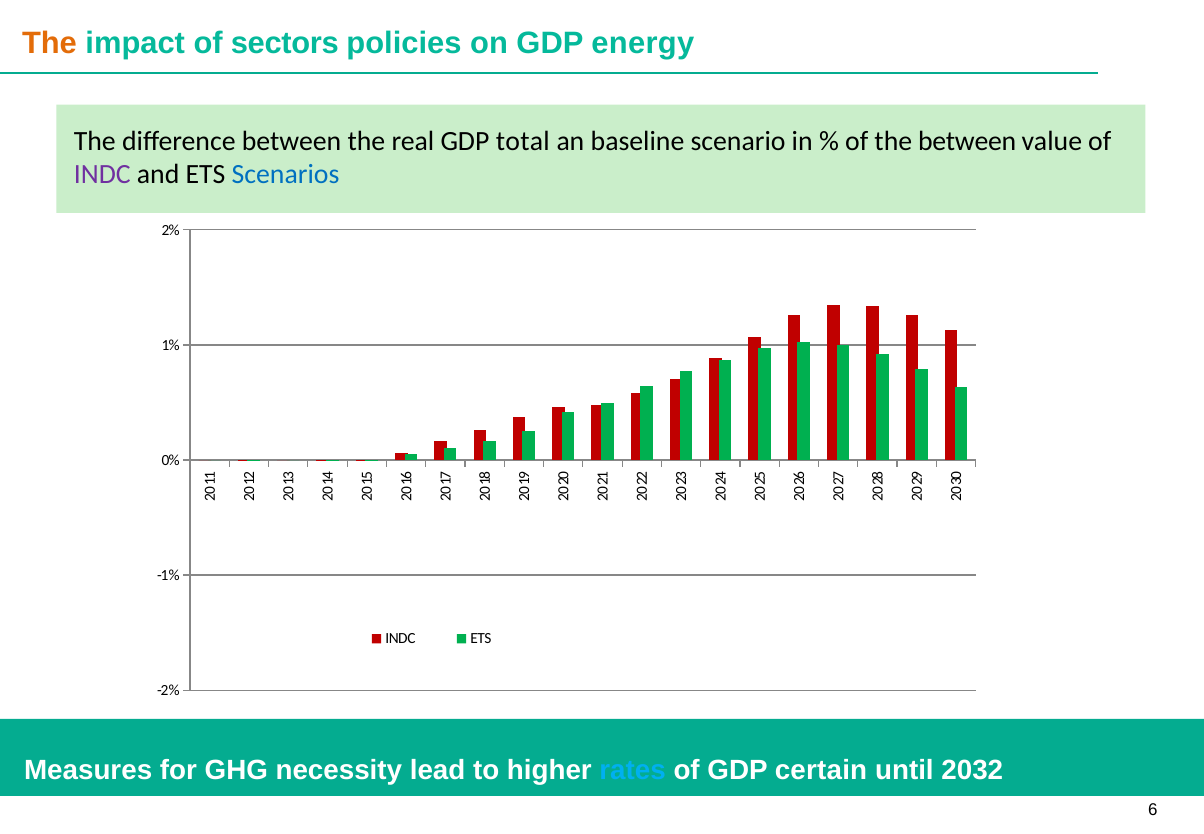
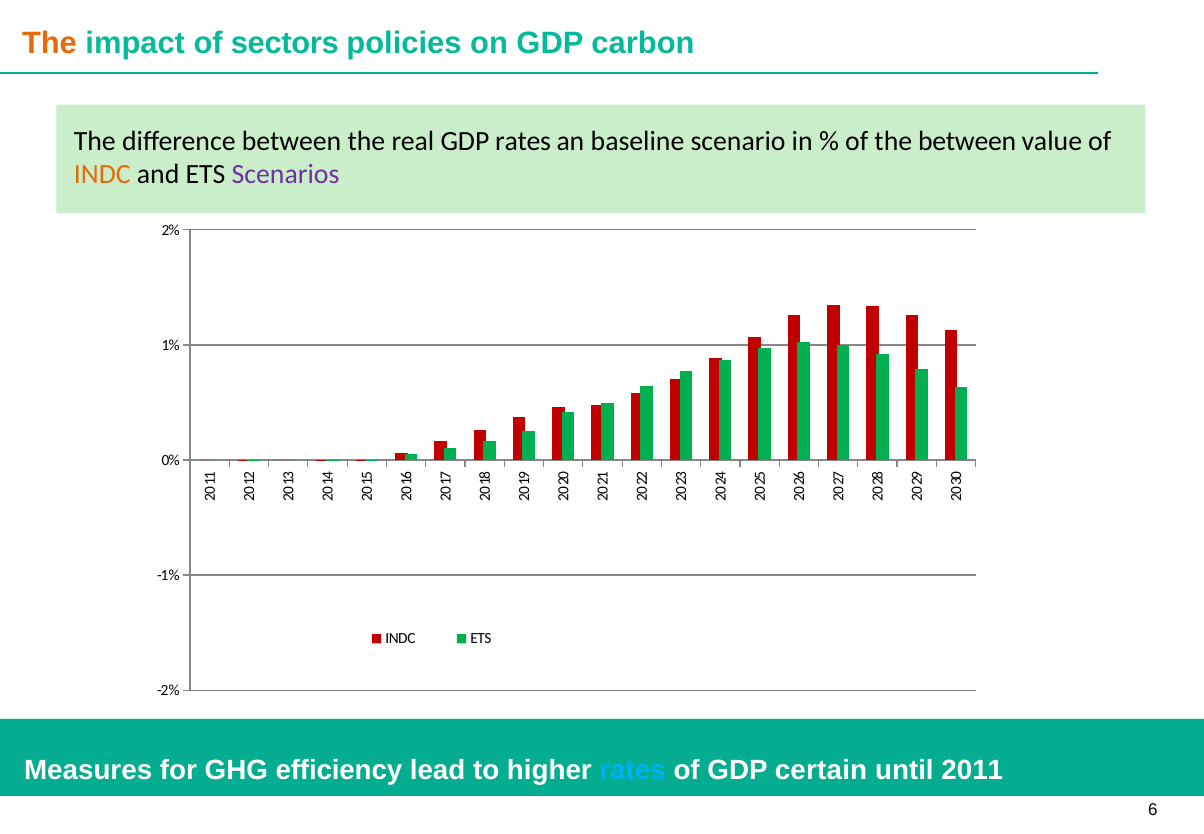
energy: energy -> carbon (643, 43)
GDP total: total -> rates (523, 141)
INDC colour: purple -> orange (102, 175)
Scenarios colour: blue -> purple (286, 175)
necessity: necessity -> efficiency (339, 770)
2032: 2032 -> 2011 (972, 770)
